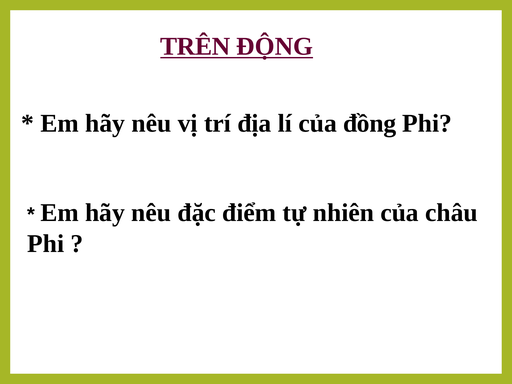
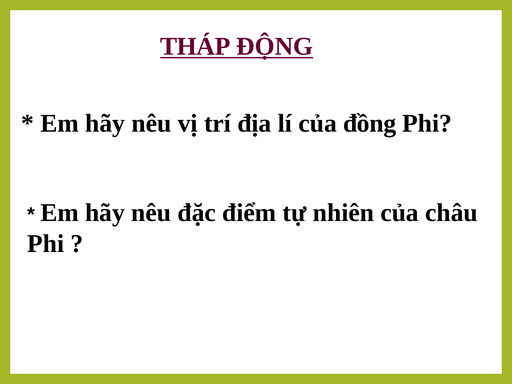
TRÊN: TRÊN -> THÁP (195, 46)
